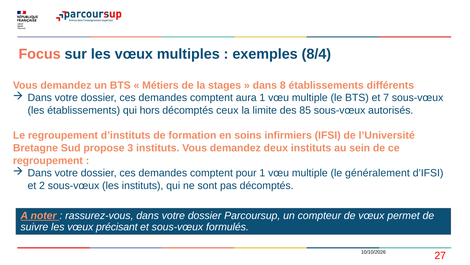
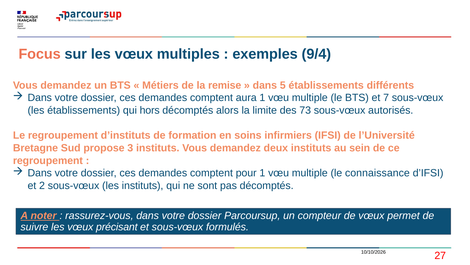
8/4: 8/4 -> 9/4 (316, 54)
stages: stages -> remise (225, 85)
8: 8 -> 5 (283, 85)
ceux: ceux -> alors (227, 110)
85: 85 -> 73 (305, 110)
généralement: généralement -> connaissance (377, 173)
